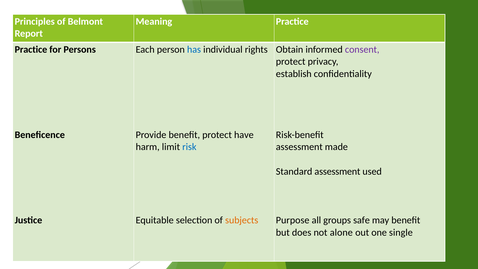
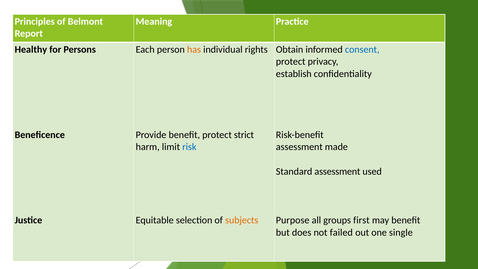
Practice: Practice -> Healthy (31, 49)
has colour: blue -> orange (194, 49)
consent colour: purple -> blue (362, 49)
have: have -> strict (244, 135)
safe: safe -> first (361, 220)
alone: alone -> failed (341, 232)
